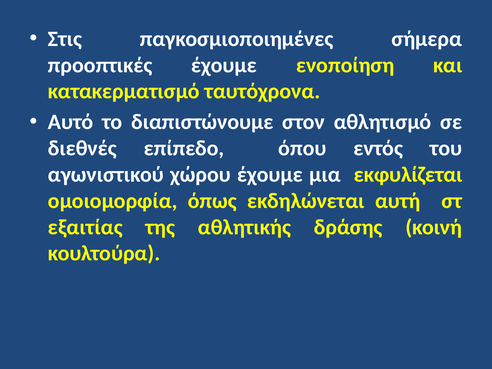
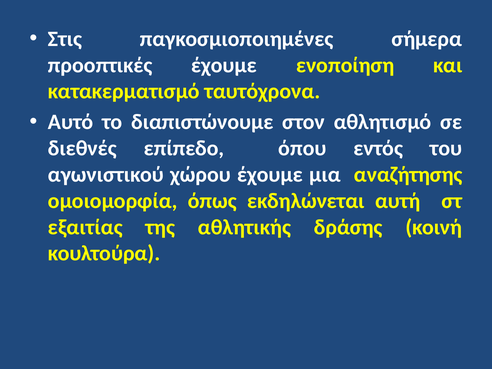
εκφυλίζεται: εκφυλίζεται -> αναζήτησης (408, 175)
